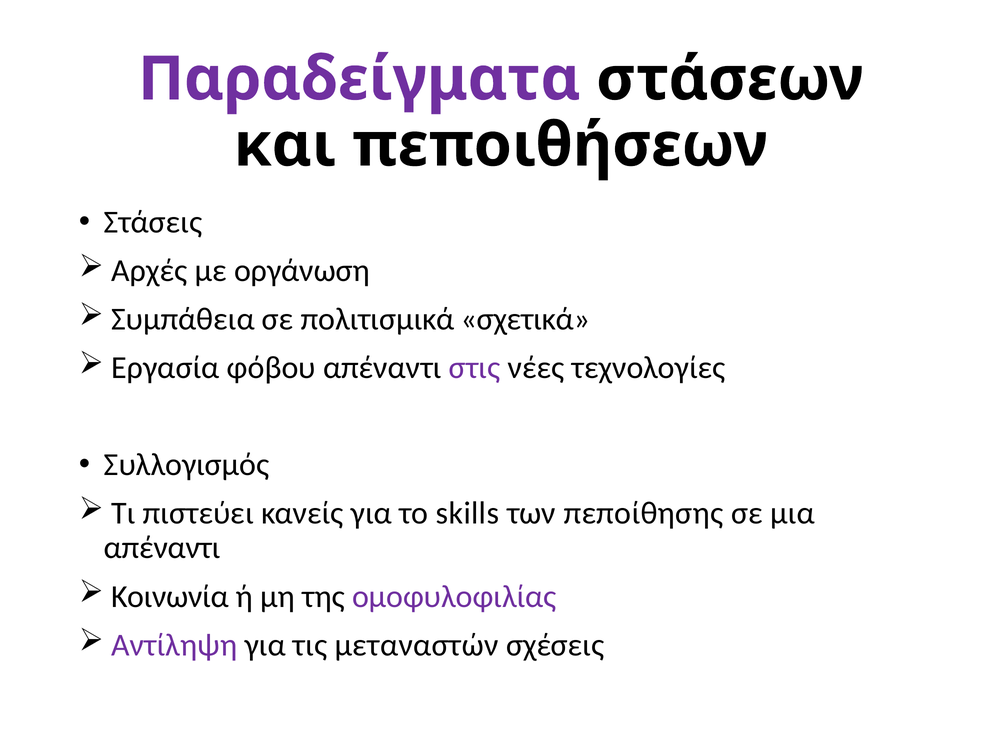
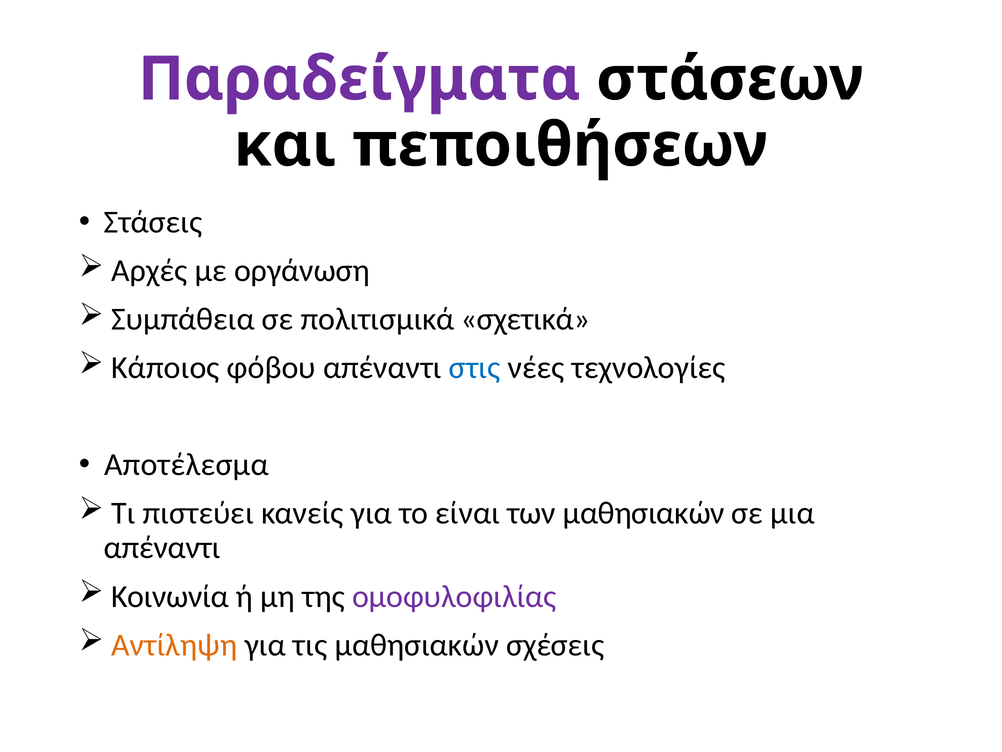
Εργασία: Εργασία -> Κάποιος (165, 368)
στις colour: purple -> blue (475, 368)
Συλλογισμός: Συλλογισμός -> Αποτέλεσμα (186, 465)
skills: skills -> είναι (468, 513)
των πεποίθησης: πεποίθησης -> μαθησιακών (644, 513)
Αντίληψη colour: purple -> orange (174, 645)
τις μεταναστών: μεταναστών -> μαθησιακών (417, 645)
